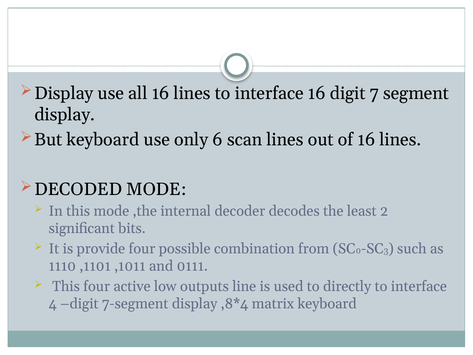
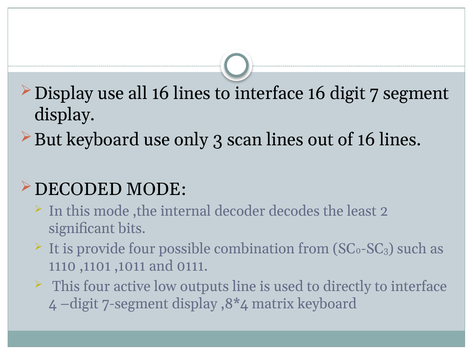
only 6: 6 -> 3 (218, 139)
